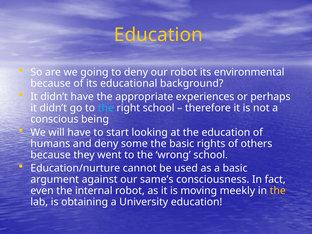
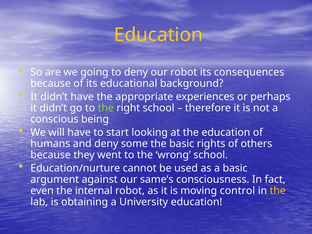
environmental: environmental -> consequences (249, 72)
the colour: light blue -> light green (106, 108)
meekly: meekly -> control (237, 191)
